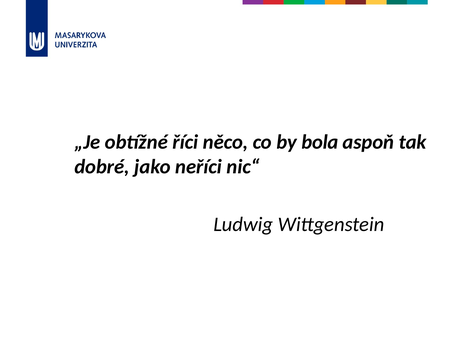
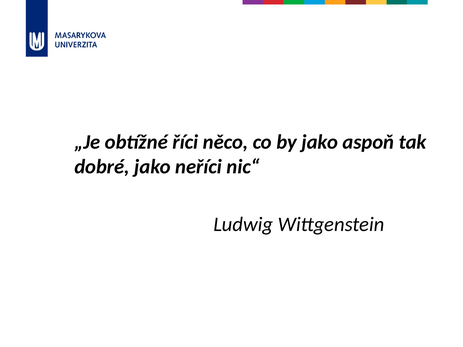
by bola: bola -> jako (320, 142)
